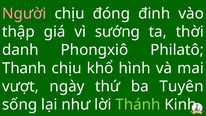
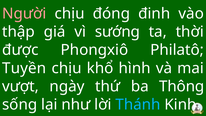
danh: danh -> được (20, 50)
Thanh: Thanh -> Tuyền (24, 68)
Tuyên: Tuyên -> Thông (182, 86)
Thánh colour: light green -> light blue (138, 104)
